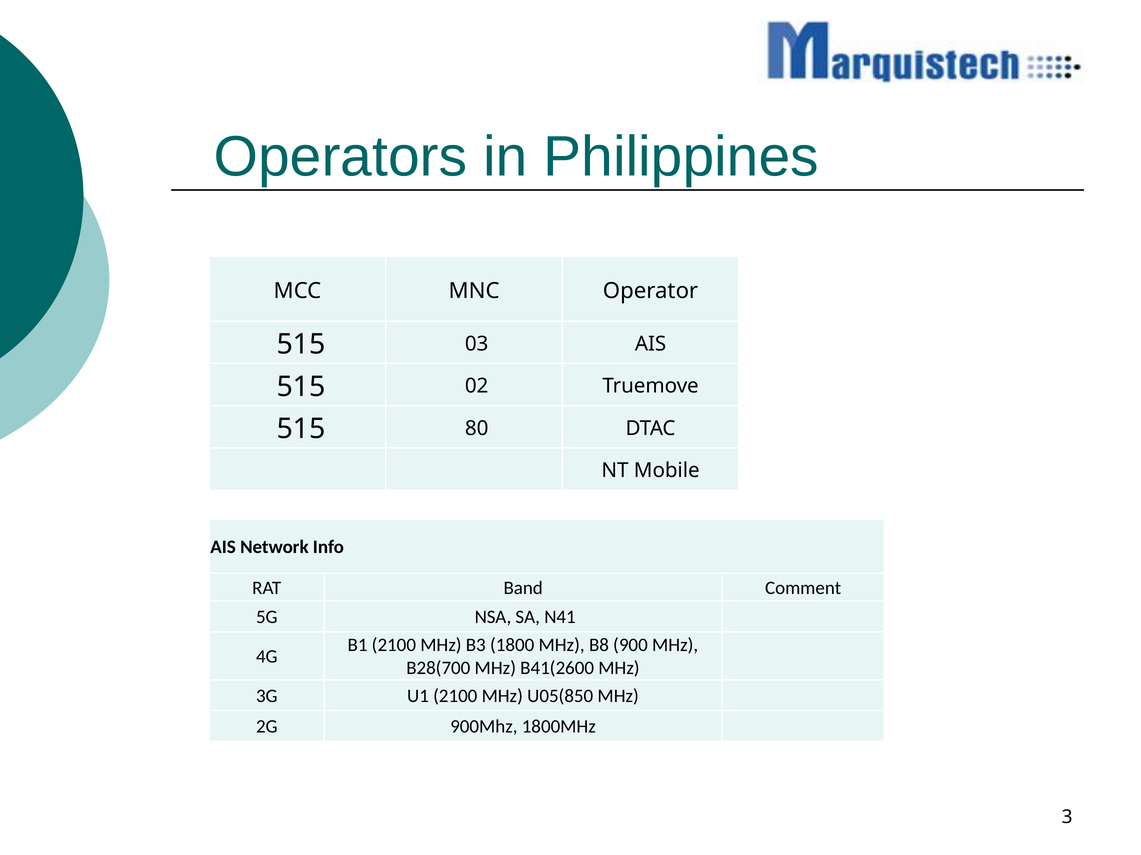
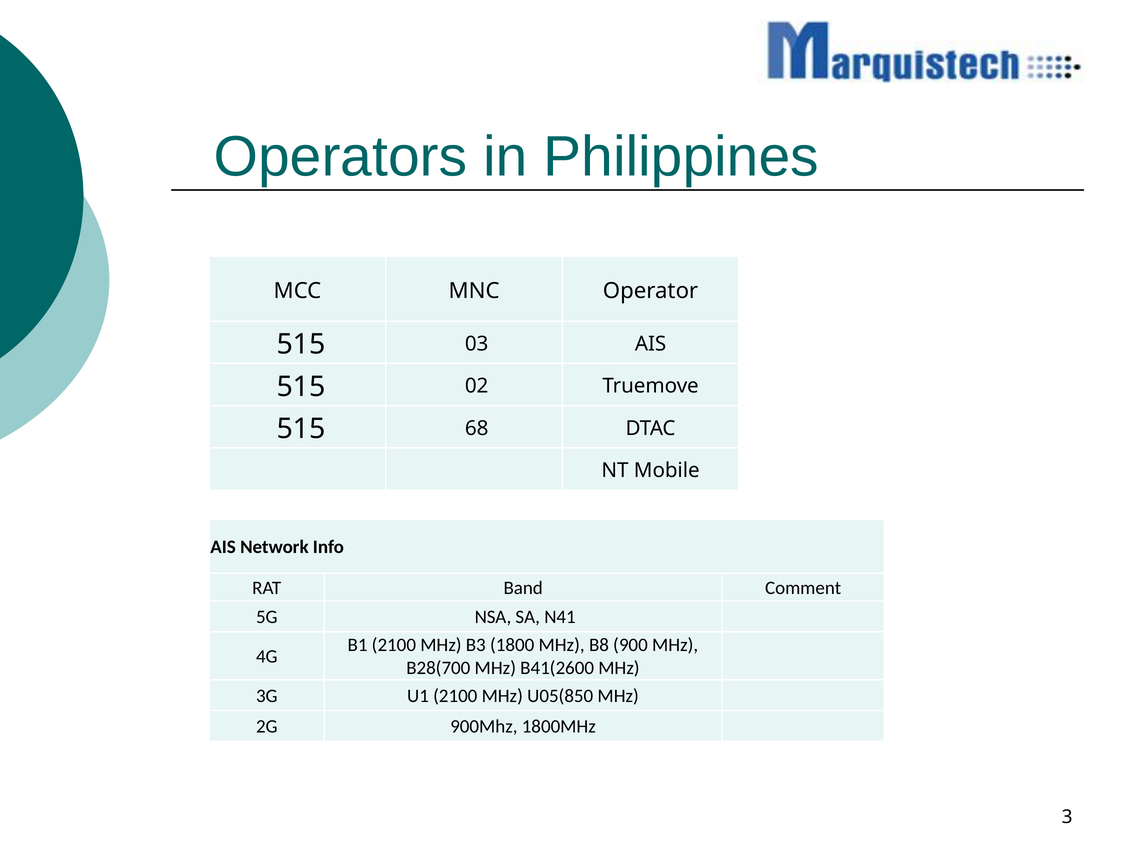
80: 80 -> 68 (477, 429)
